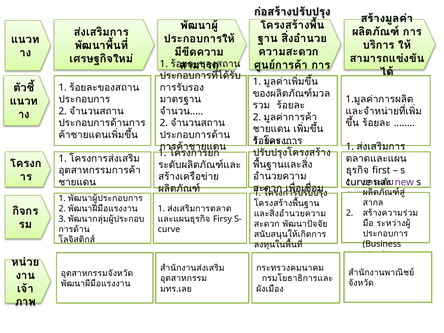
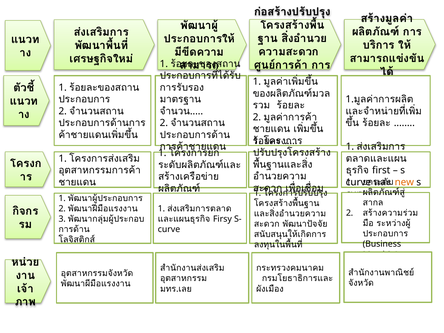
new colour: purple -> orange (404, 182)
